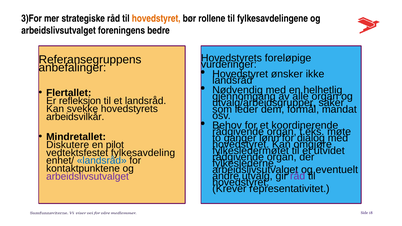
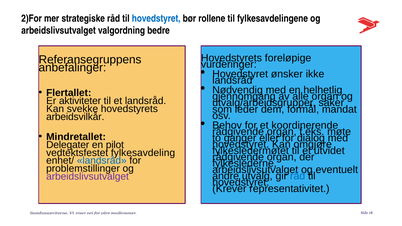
3)For: 3)For -> 2)For (32, 18)
hovedstyret colour: orange -> blue (156, 18)
foreningens: foreningens -> valgordning (122, 31)
refleksjon: refleksjon -> aktiviteter (80, 101)
lønn: lønn -> eller (269, 138)
Diskutere: Diskutere -> Delegater (68, 145)
kontaktpunktene: kontaktpunktene -> problemstillinger (83, 169)
råd colour: purple -> blue (298, 176)
